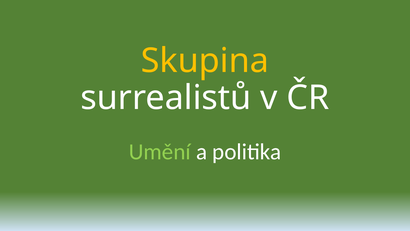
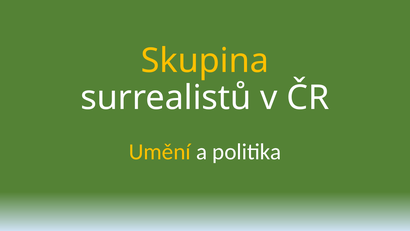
Umění colour: light green -> yellow (160, 152)
